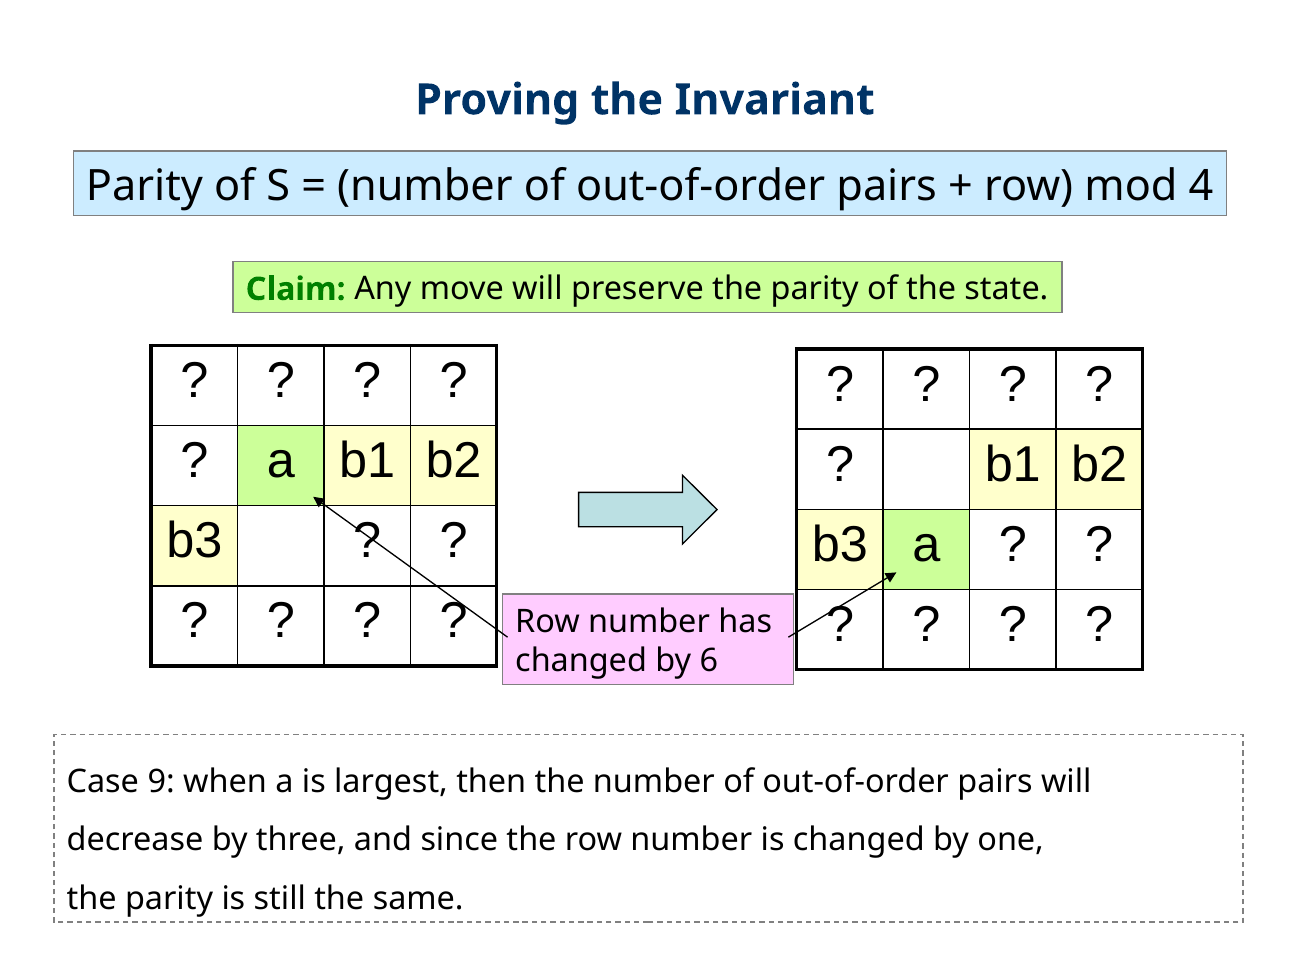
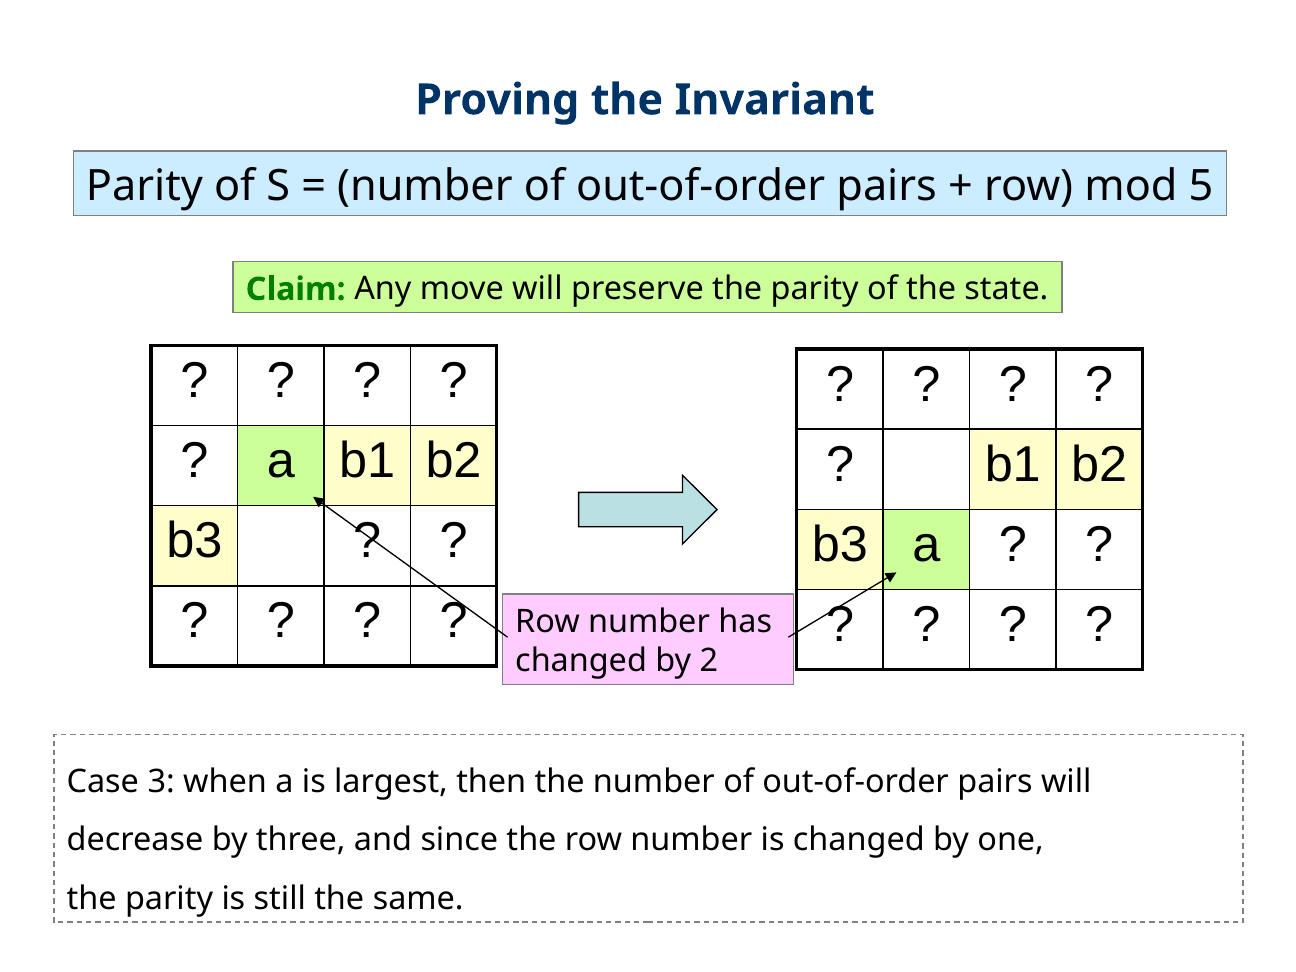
4: 4 -> 5 (1201, 186)
6: 6 -> 2 (709, 661)
9: 9 -> 3 (161, 782)
